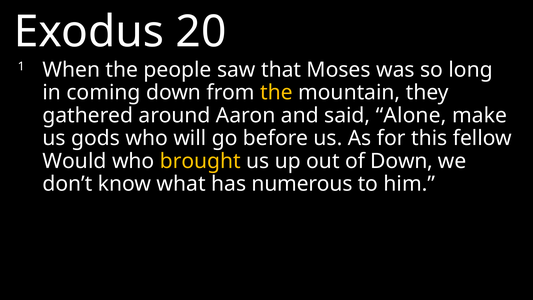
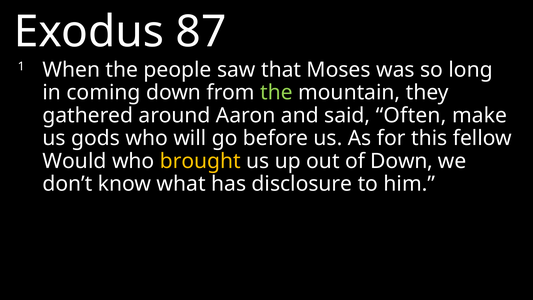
20: 20 -> 87 (201, 32)
the colour: yellow -> light green (276, 93)
Alone: Alone -> Often (411, 115)
numerous: numerous -> disclosure (302, 184)
